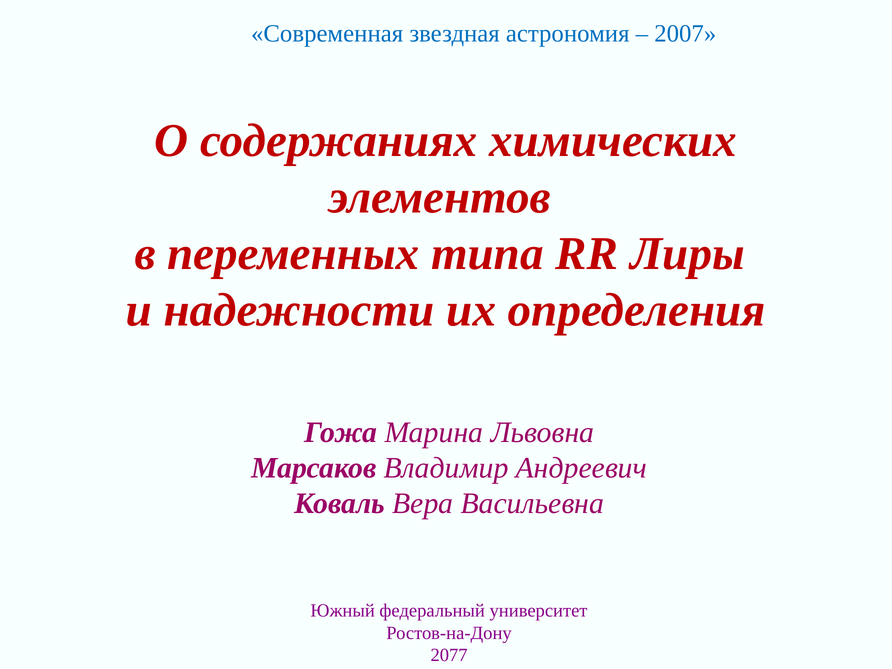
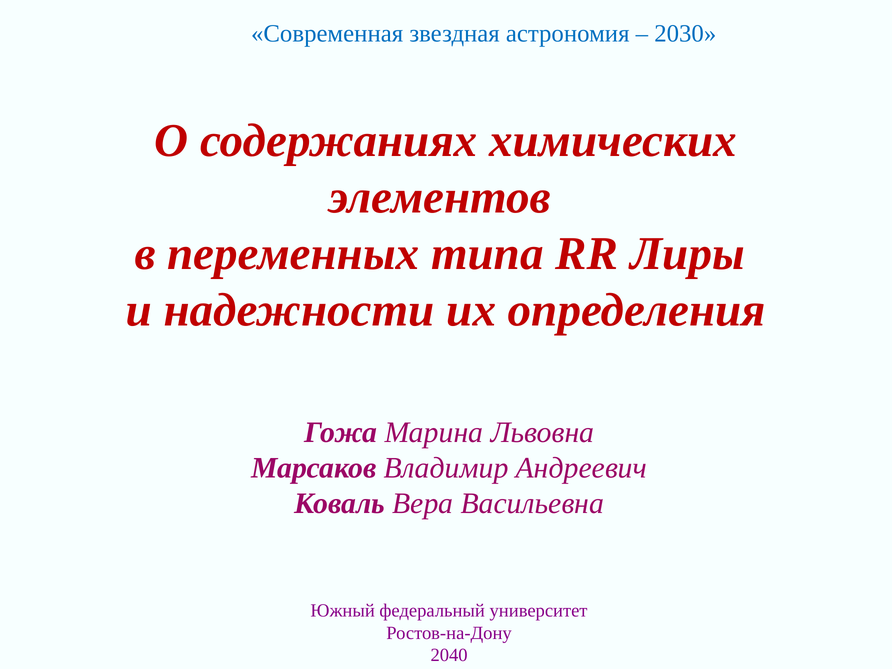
2007: 2007 -> 2030 (685, 33)
2077: 2077 -> 2040 (449, 655)
